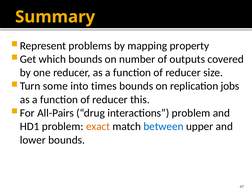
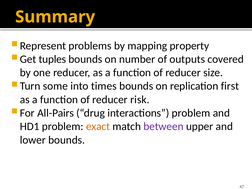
which: which -> tuples (52, 59)
jobs: jobs -> first (230, 86)
this: this -> risk (140, 100)
between colour: blue -> purple (164, 126)
